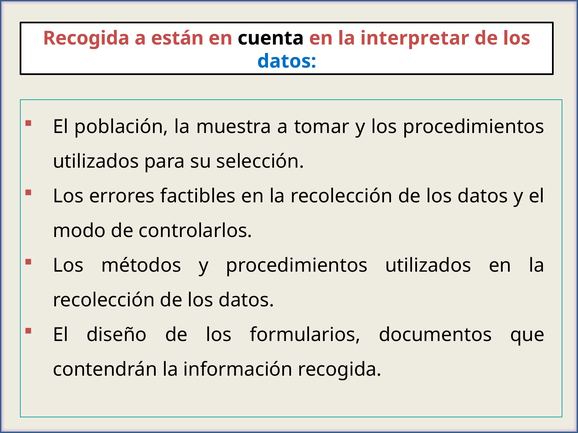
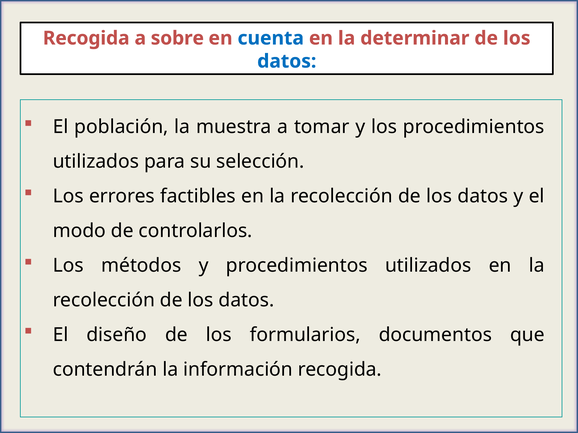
están: están -> sobre (177, 38)
cuenta colour: black -> blue (271, 38)
interpretar: interpretar -> determinar (415, 38)
